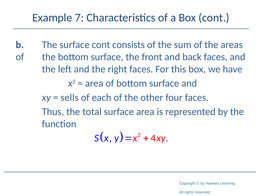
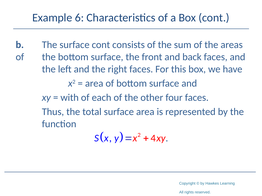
7: 7 -> 6 (79, 18)
sells: sells -> with (70, 98)
